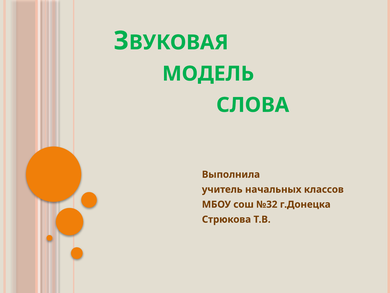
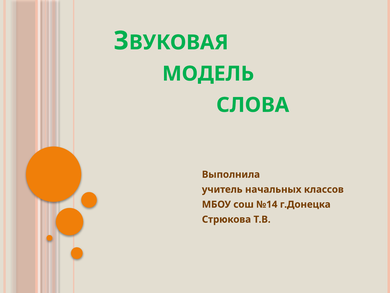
№32: №32 -> №14 (267, 204)
